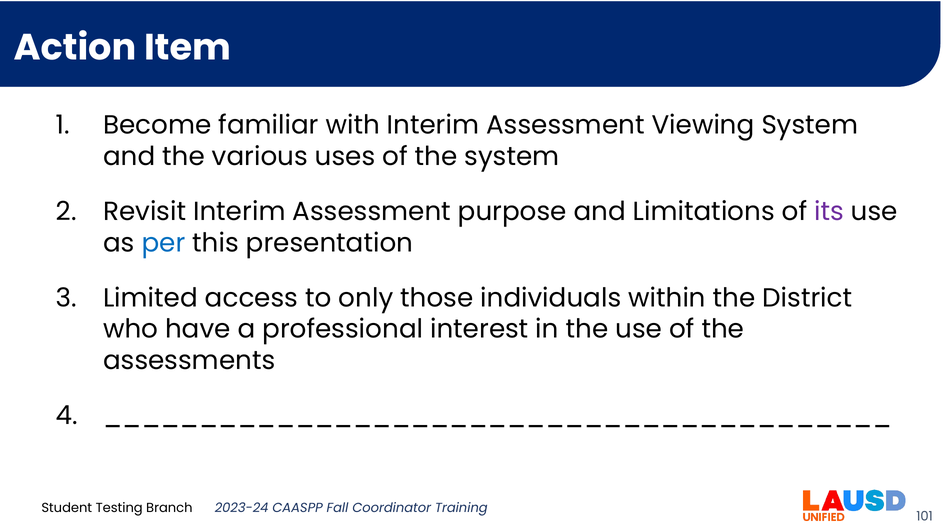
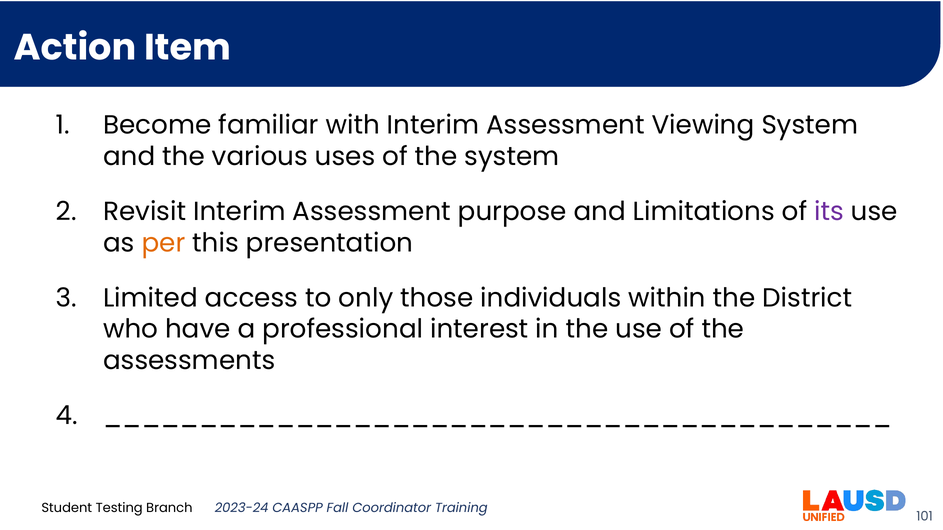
per colour: blue -> orange (163, 243)
